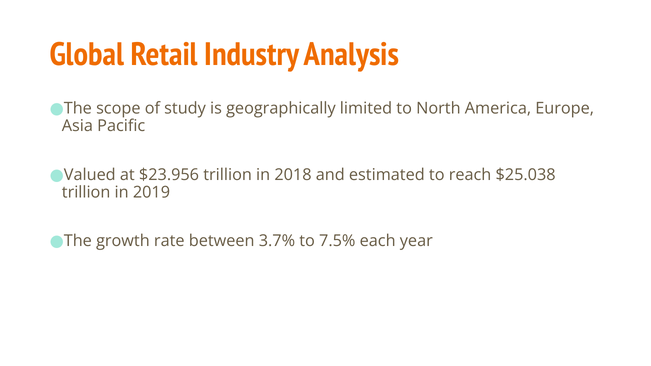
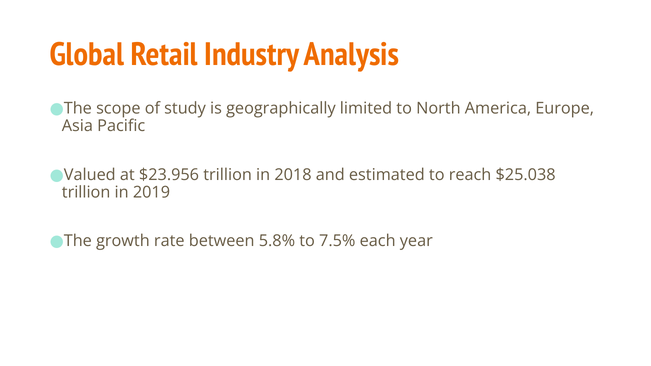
3.7%: 3.7% -> 5.8% (277, 241)
